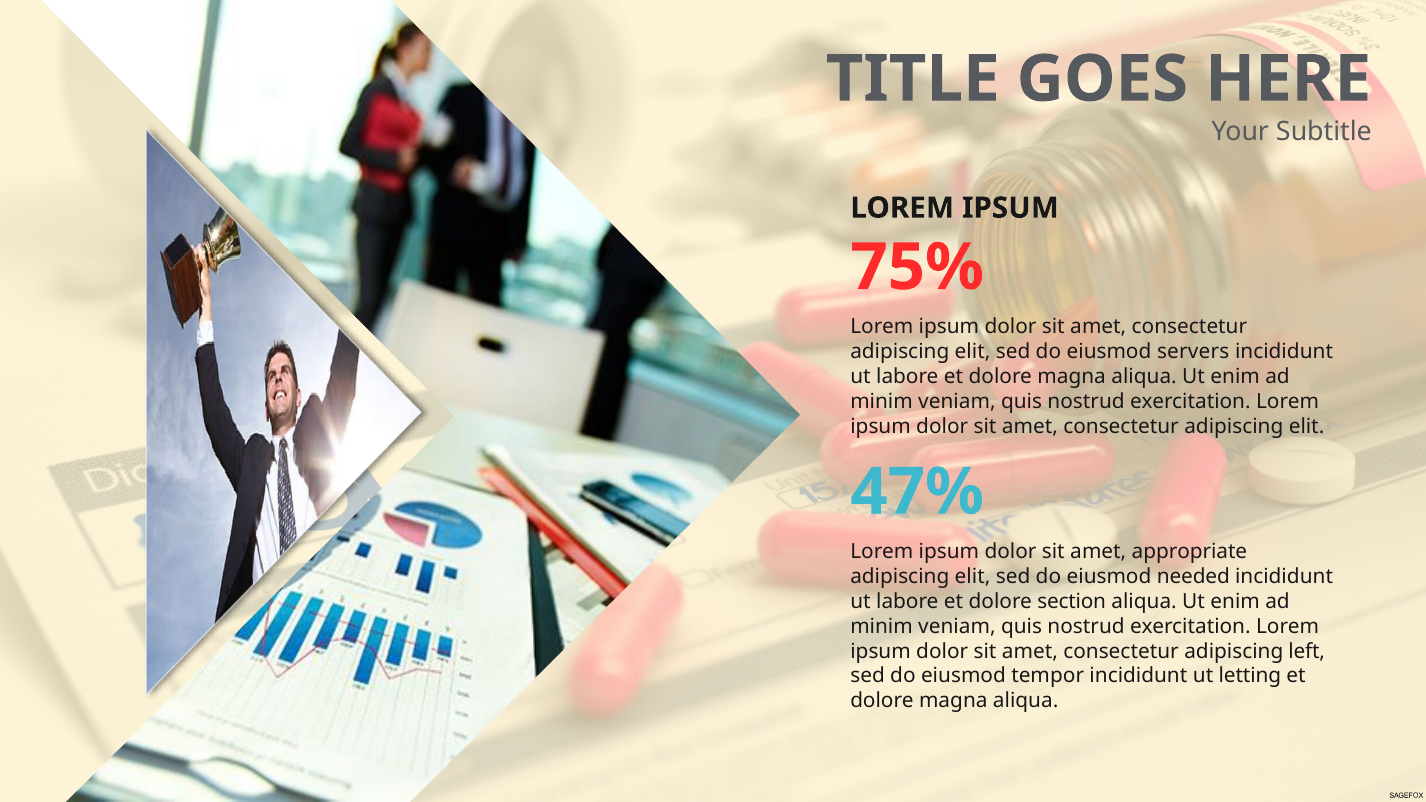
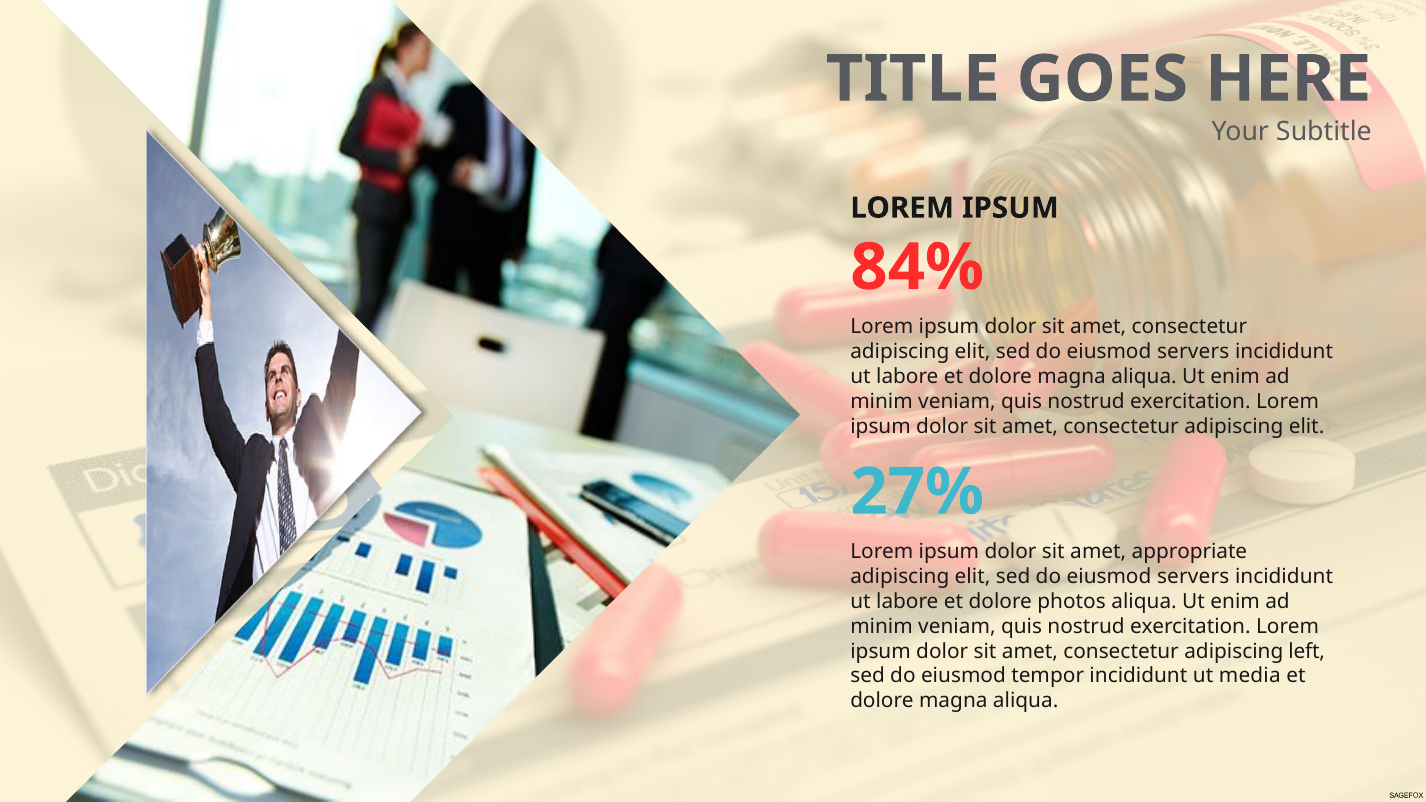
75%: 75% -> 84% (917, 267)
47%: 47% -> 27% (917, 492)
needed: needed -> servers (1193, 576)
section: section -> photos (1072, 601)
letting: letting -> media (1250, 676)
